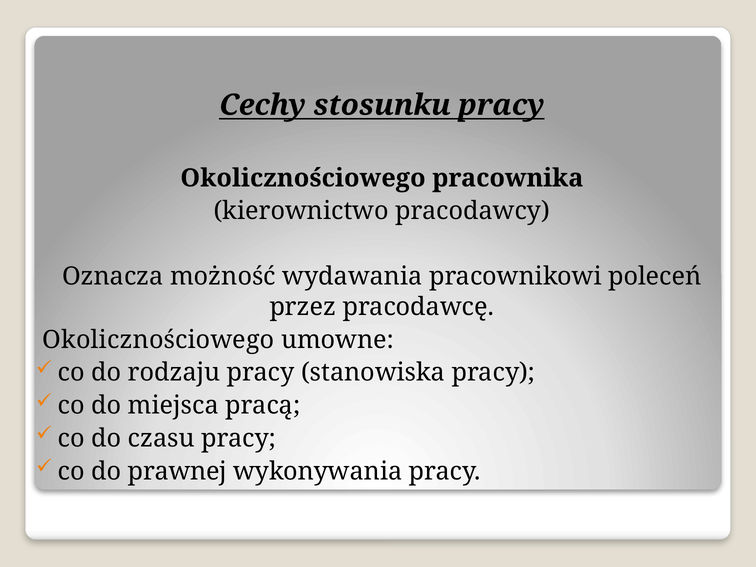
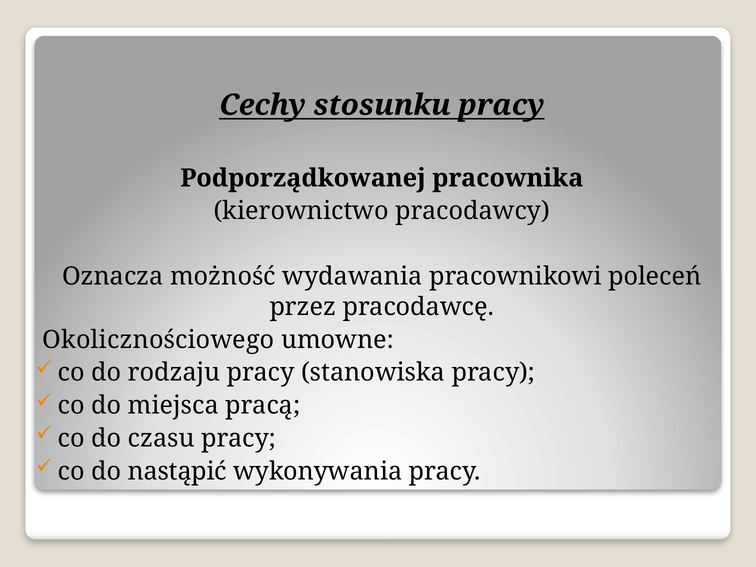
Okolicznościowego: Okolicznościowego -> Podporządkowanej (303, 178)
prawnej: prawnej -> nastąpić (177, 471)
